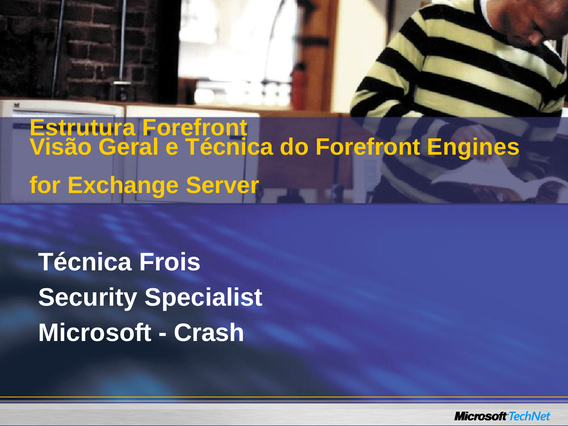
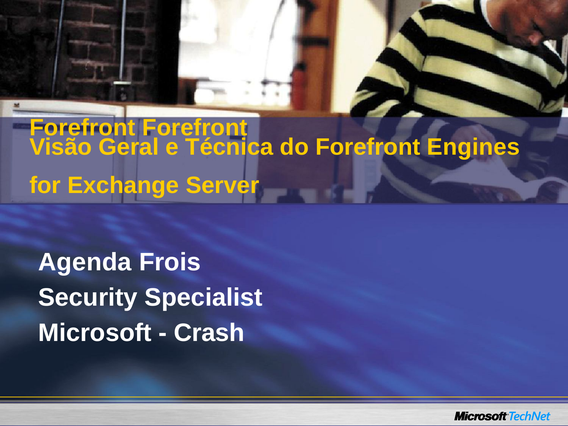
Estrutura: Estrutura -> Forefront (82, 128)
Técnica: Técnica -> Agenda (85, 262)
